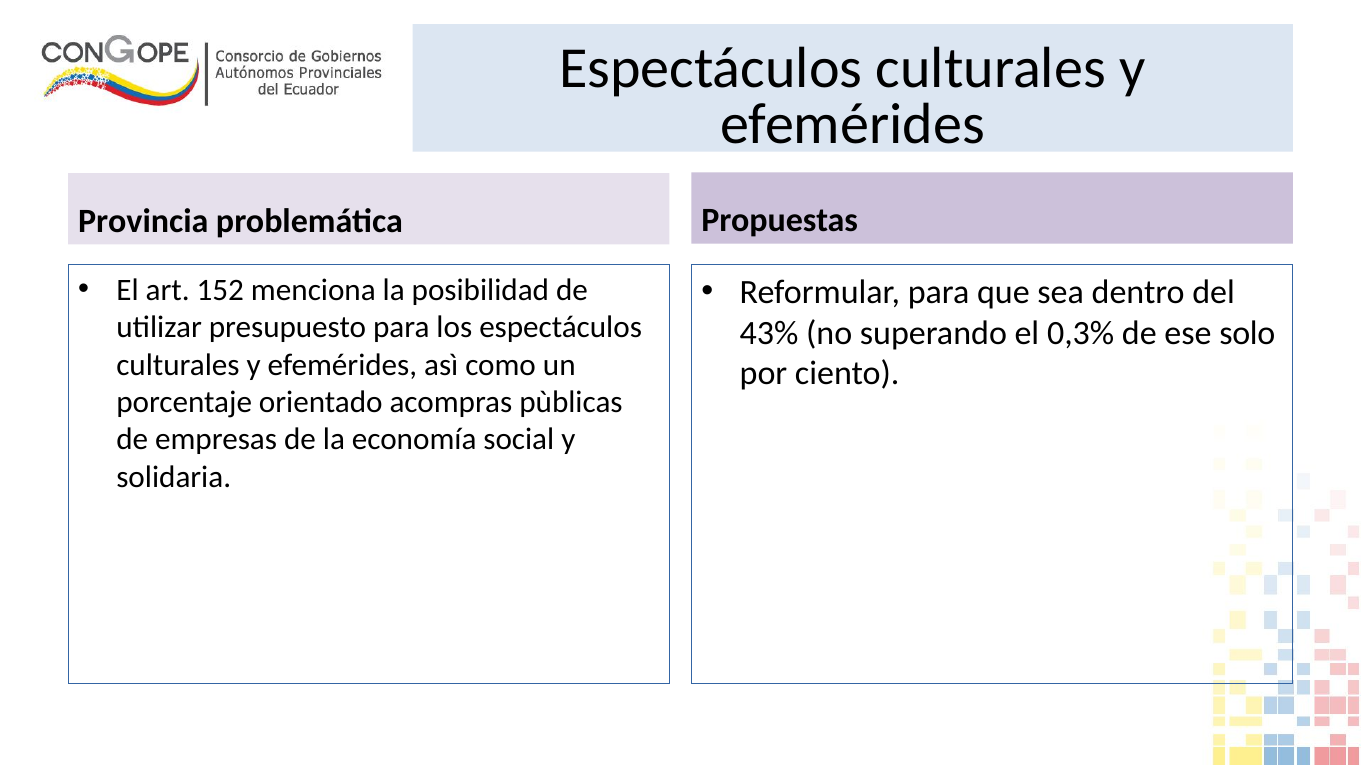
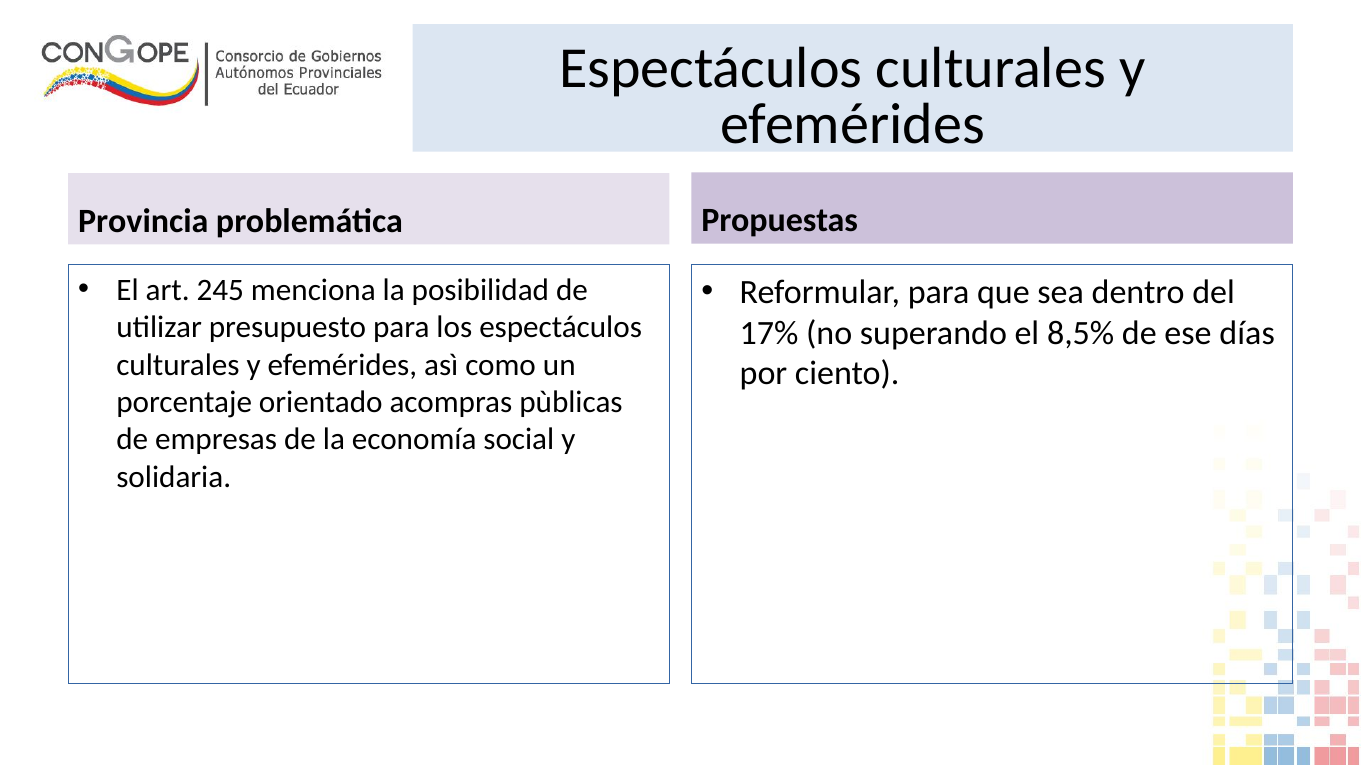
152: 152 -> 245 (220, 290)
43%: 43% -> 17% (769, 333)
0,3%: 0,3% -> 8,5% (1081, 333)
solo: solo -> días (1247, 333)
